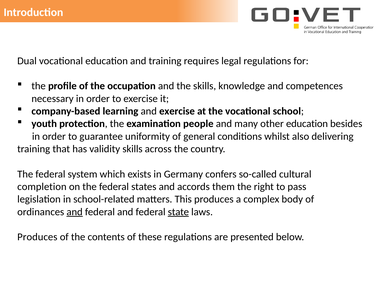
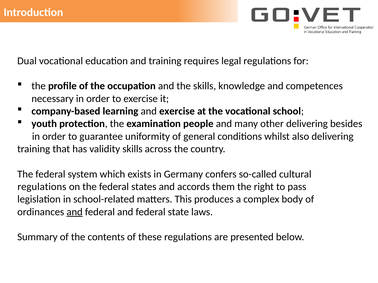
other education: education -> delivering (307, 124)
completion: completion -> regulations (42, 187)
state underline: present -> none (178, 212)
Produces: Produces -> Summary (37, 237)
